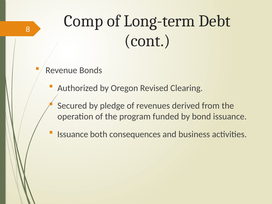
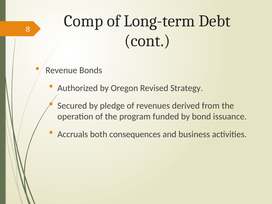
Clearing: Clearing -> Strategy (187, 88)
Issuance: Issuance -> Accruals (73, 134)
